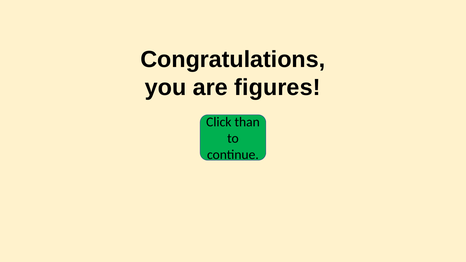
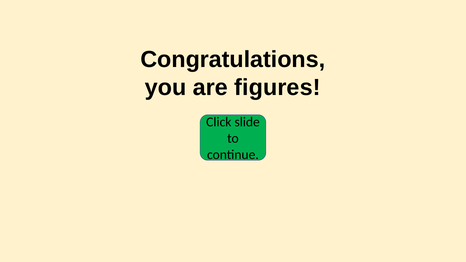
than: than -> slide (247, 122)
